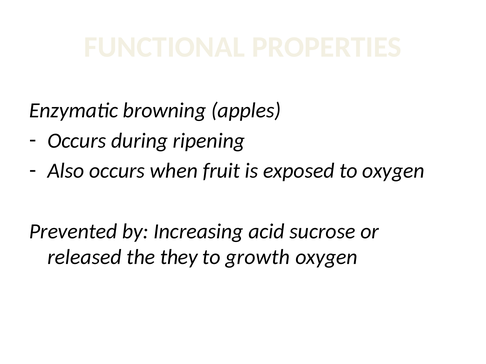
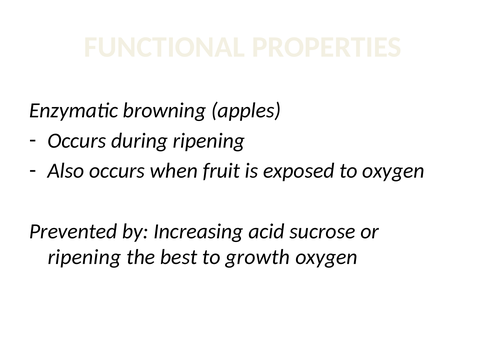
released: released -> ripening (84, 258)
they: they -> best (179, 258)
